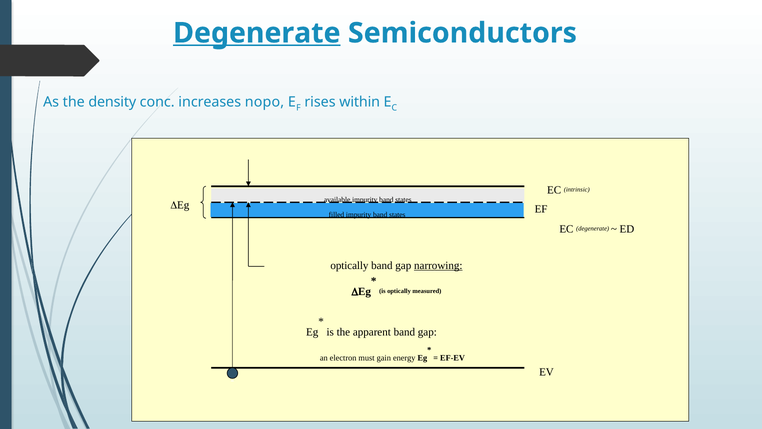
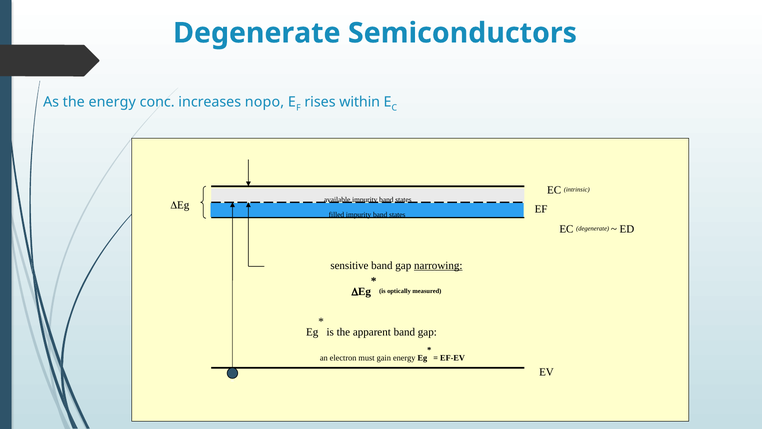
Degenerate underline: present -> none (257, 33)
the density: density -> energy (112, 102)
optically: optically -> sensitive (349, 265)
